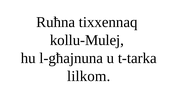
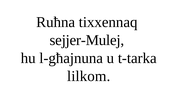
kollu-Mulej: kollu-Mulej -> sejjer-Mulej (87, 40)
